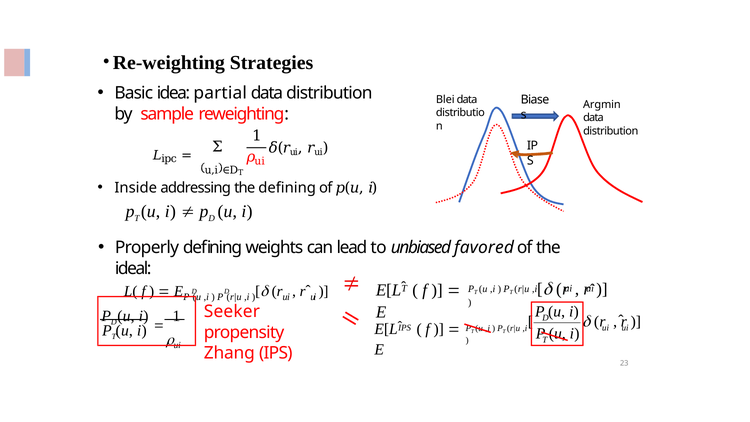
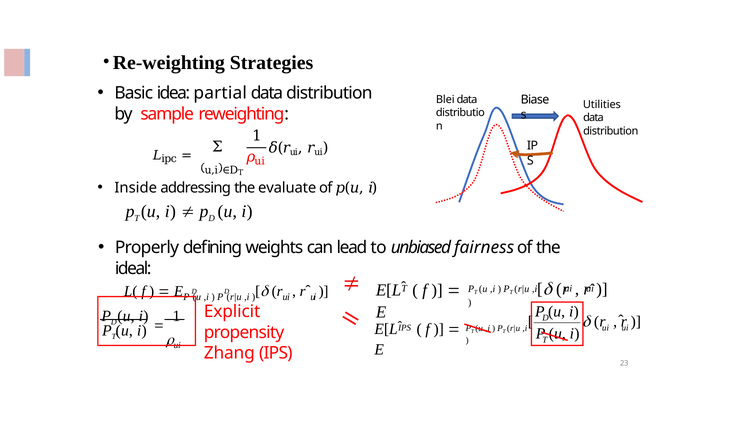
Argmin: Argmin -> Utilities (602, 104)
the defining: defining -> evaluate (287, 188)
favored: favored -> fairness (484, 248)
Seeker: Seeker -> Explicit (232, 311)
